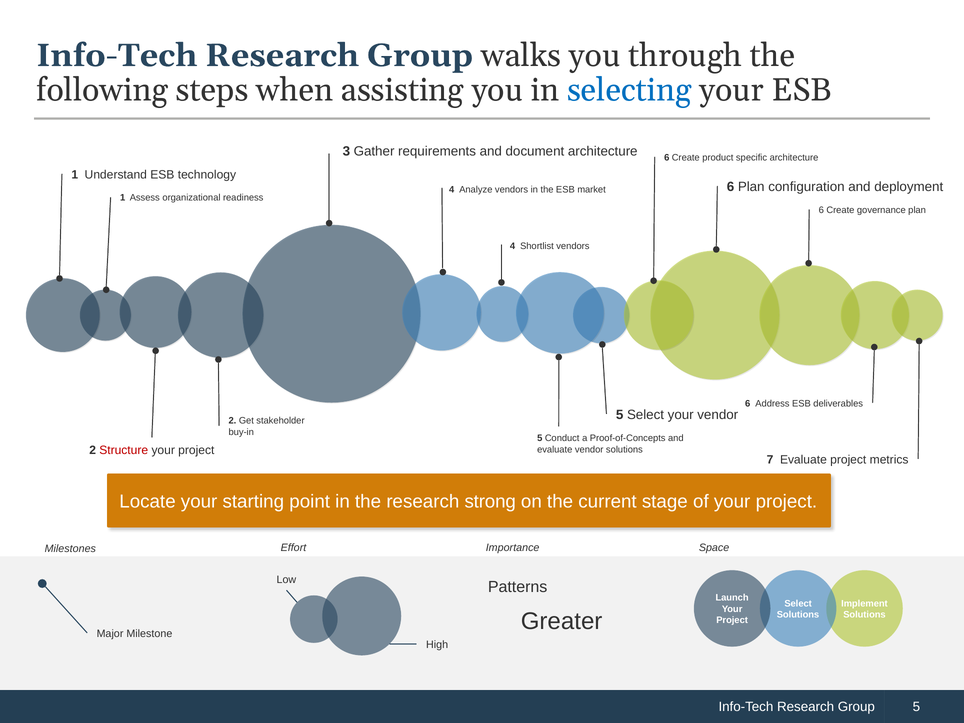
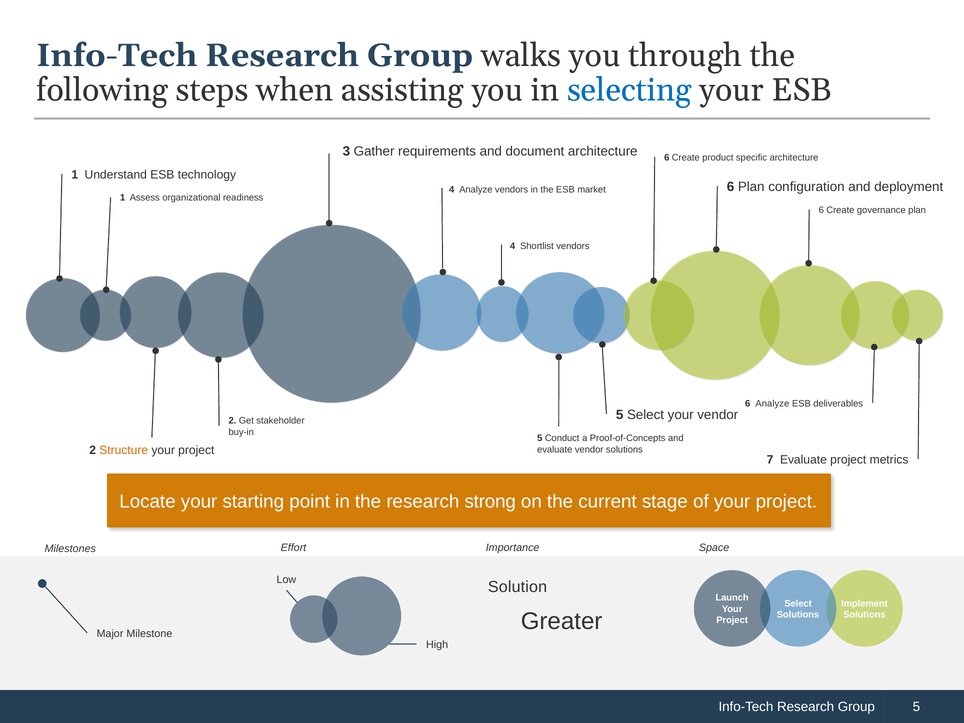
6 Address: Address -> Analyze (772, 404)
Structure colour: red -> orange (124, 450)
Patterns: Patterns -> Solution (518, 587)
